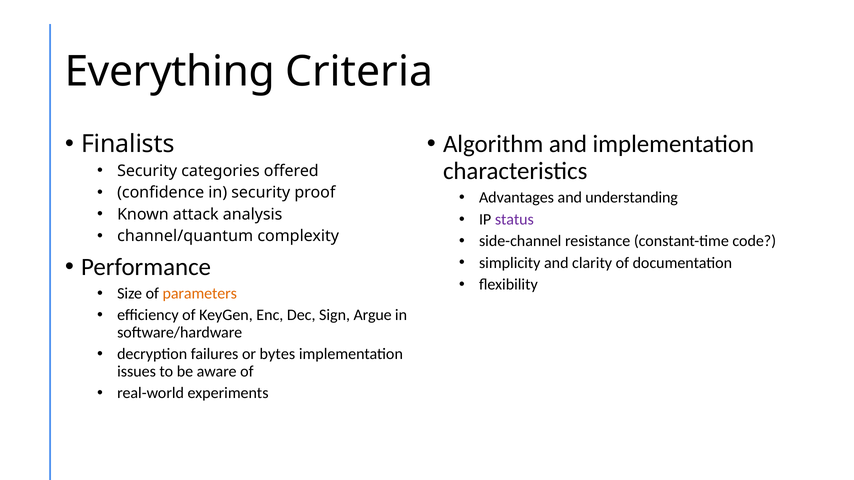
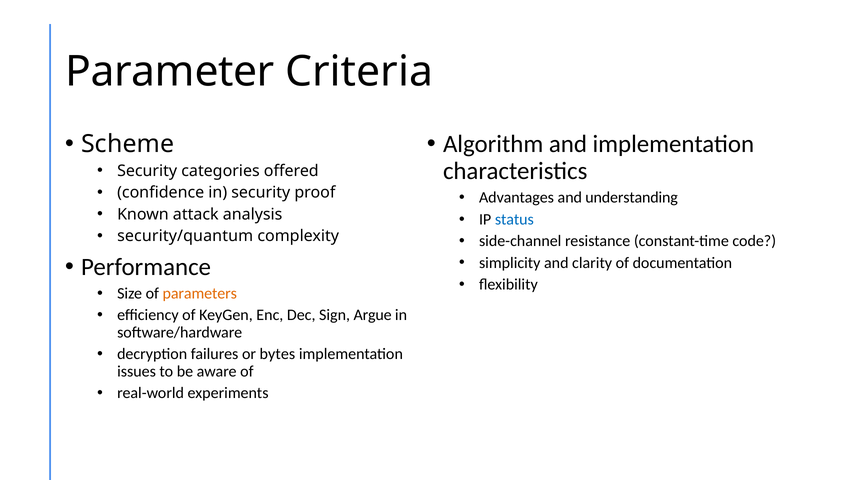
Everything: Everything -> Parameter (170, 72)
Finalists: Finalists -> Scheme (128, 144)
status colour: purple -> blue (514, 220)
channel/quantum: channel/quantum -> security/quantum (185, 236)
